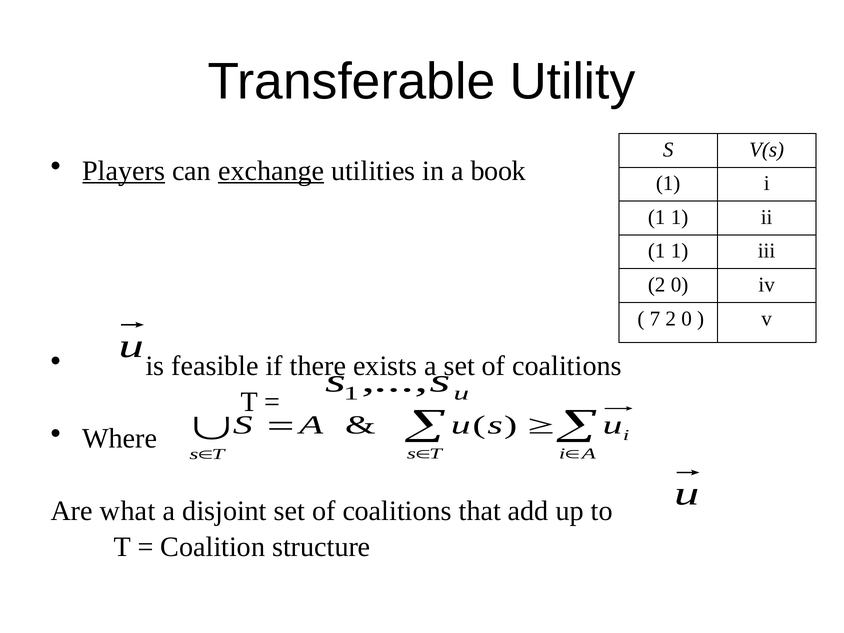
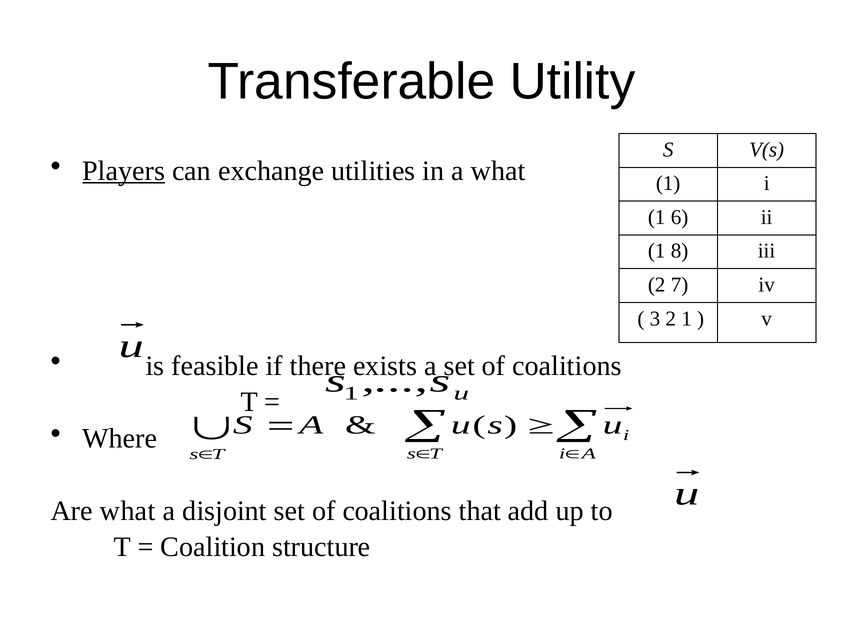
exchange underline: present -> none (271, 171)
a book: book -> what (498, 171)
1: 1 -> 6 (680, 217)
1: 1 -> 8 (680, 251)
0: 0 -> 7 (680, 285)
7: 7 -> 3 (655, 319)
0: 0 -> 1 (687, 319)
